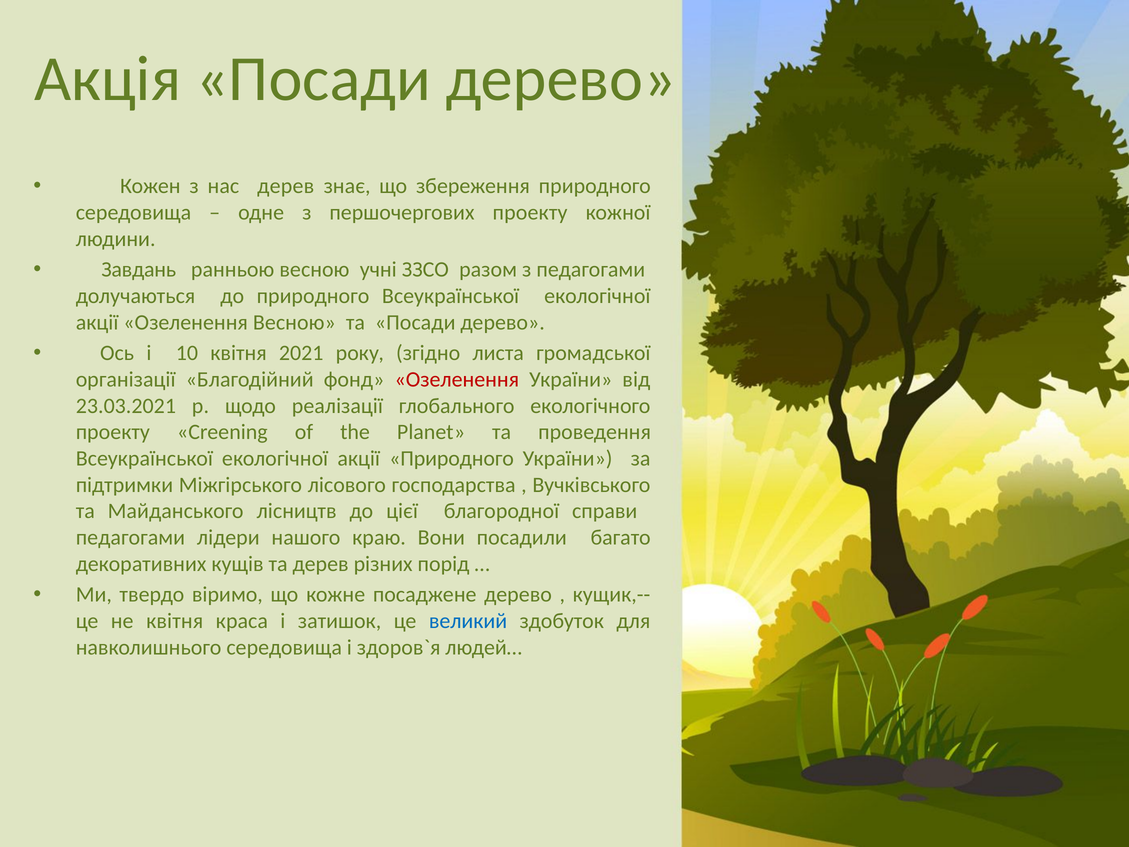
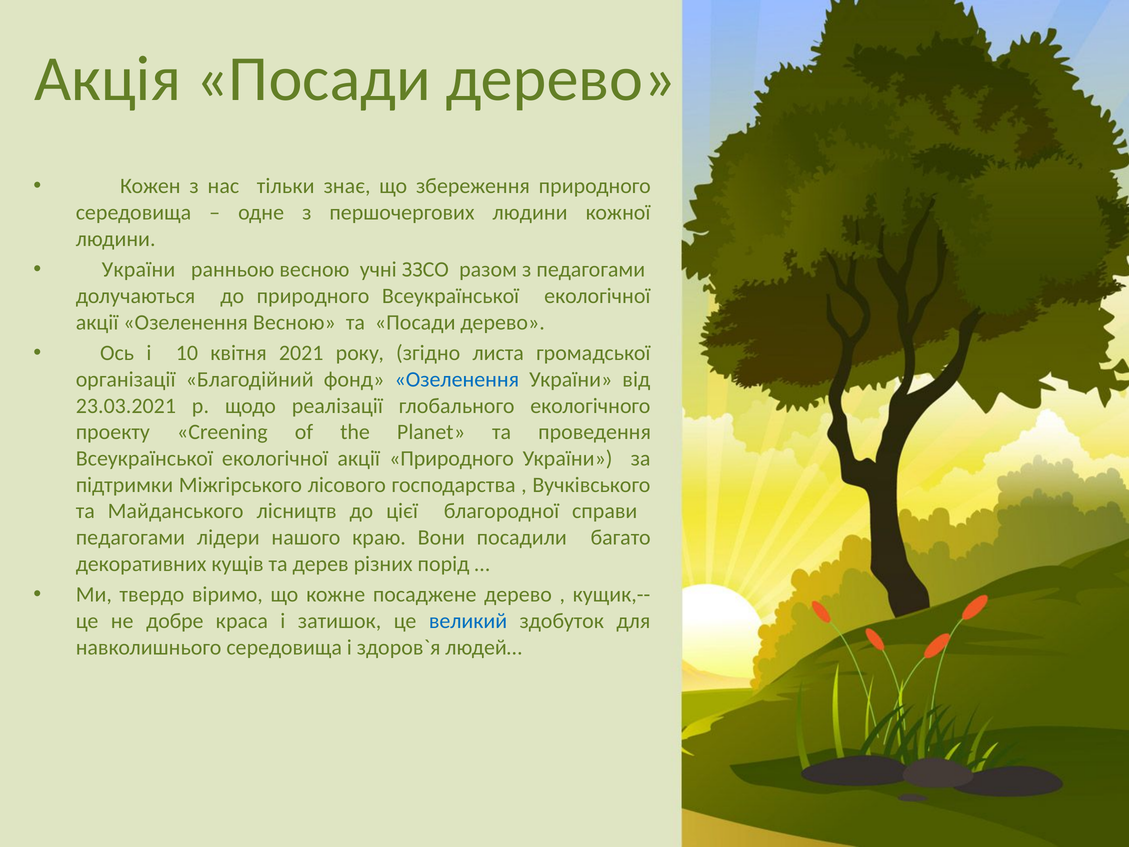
нас дерев: дерев -> тільки (286, 186)
першочергових проекту: проекту -> людини (530, 212)
Завдань: Завдань -> України (138, 269)
Озеленення colour: red -> blue (457, 379)
не квітня: квітня -> добре (175, 621)
